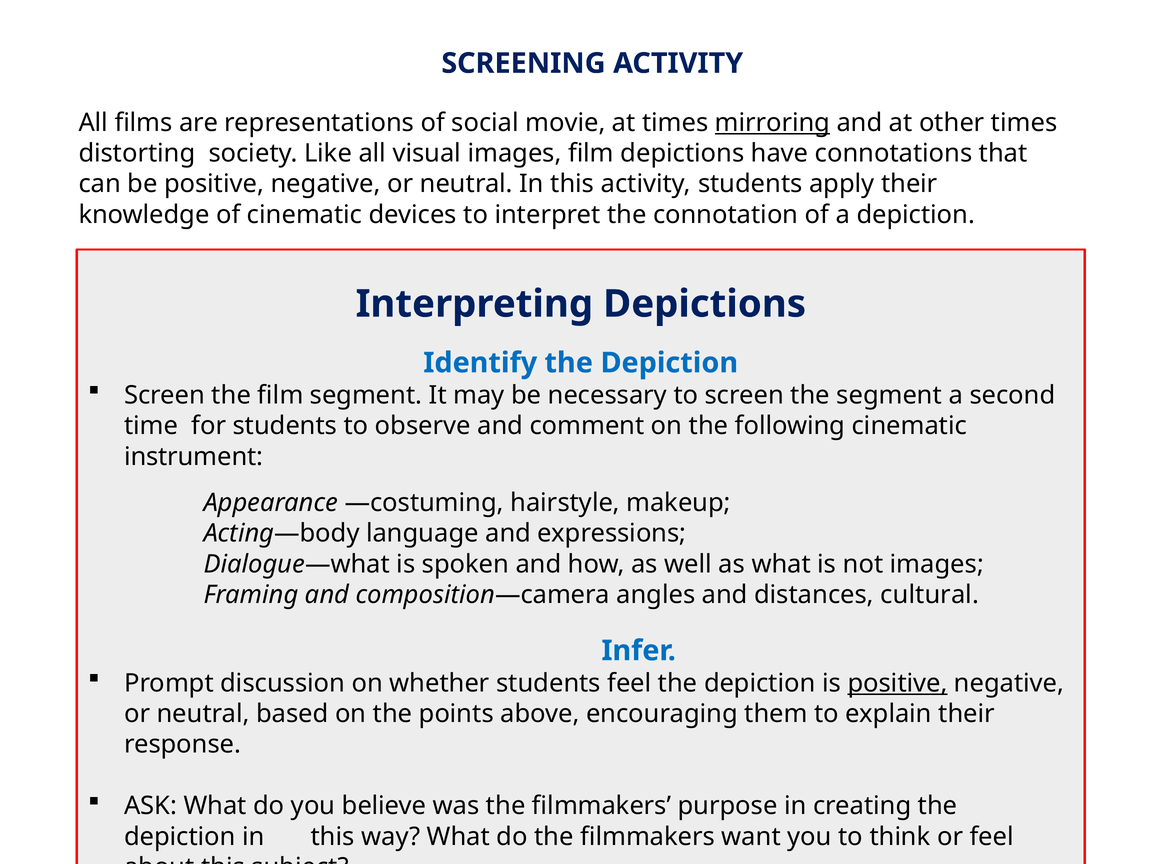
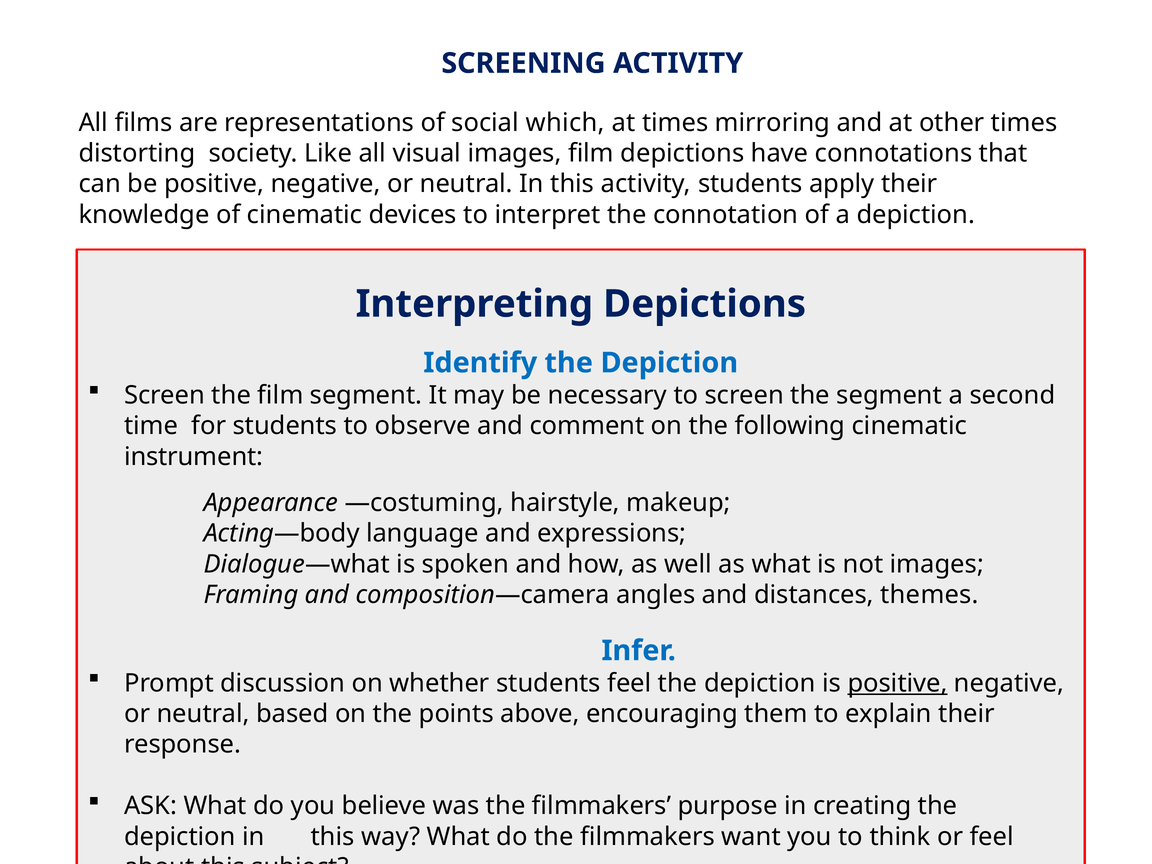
movie: movie -> which (565, 123)
mirroring underline: present -> none (772, 123)
cultural: cultural -> themes (930, 595)
